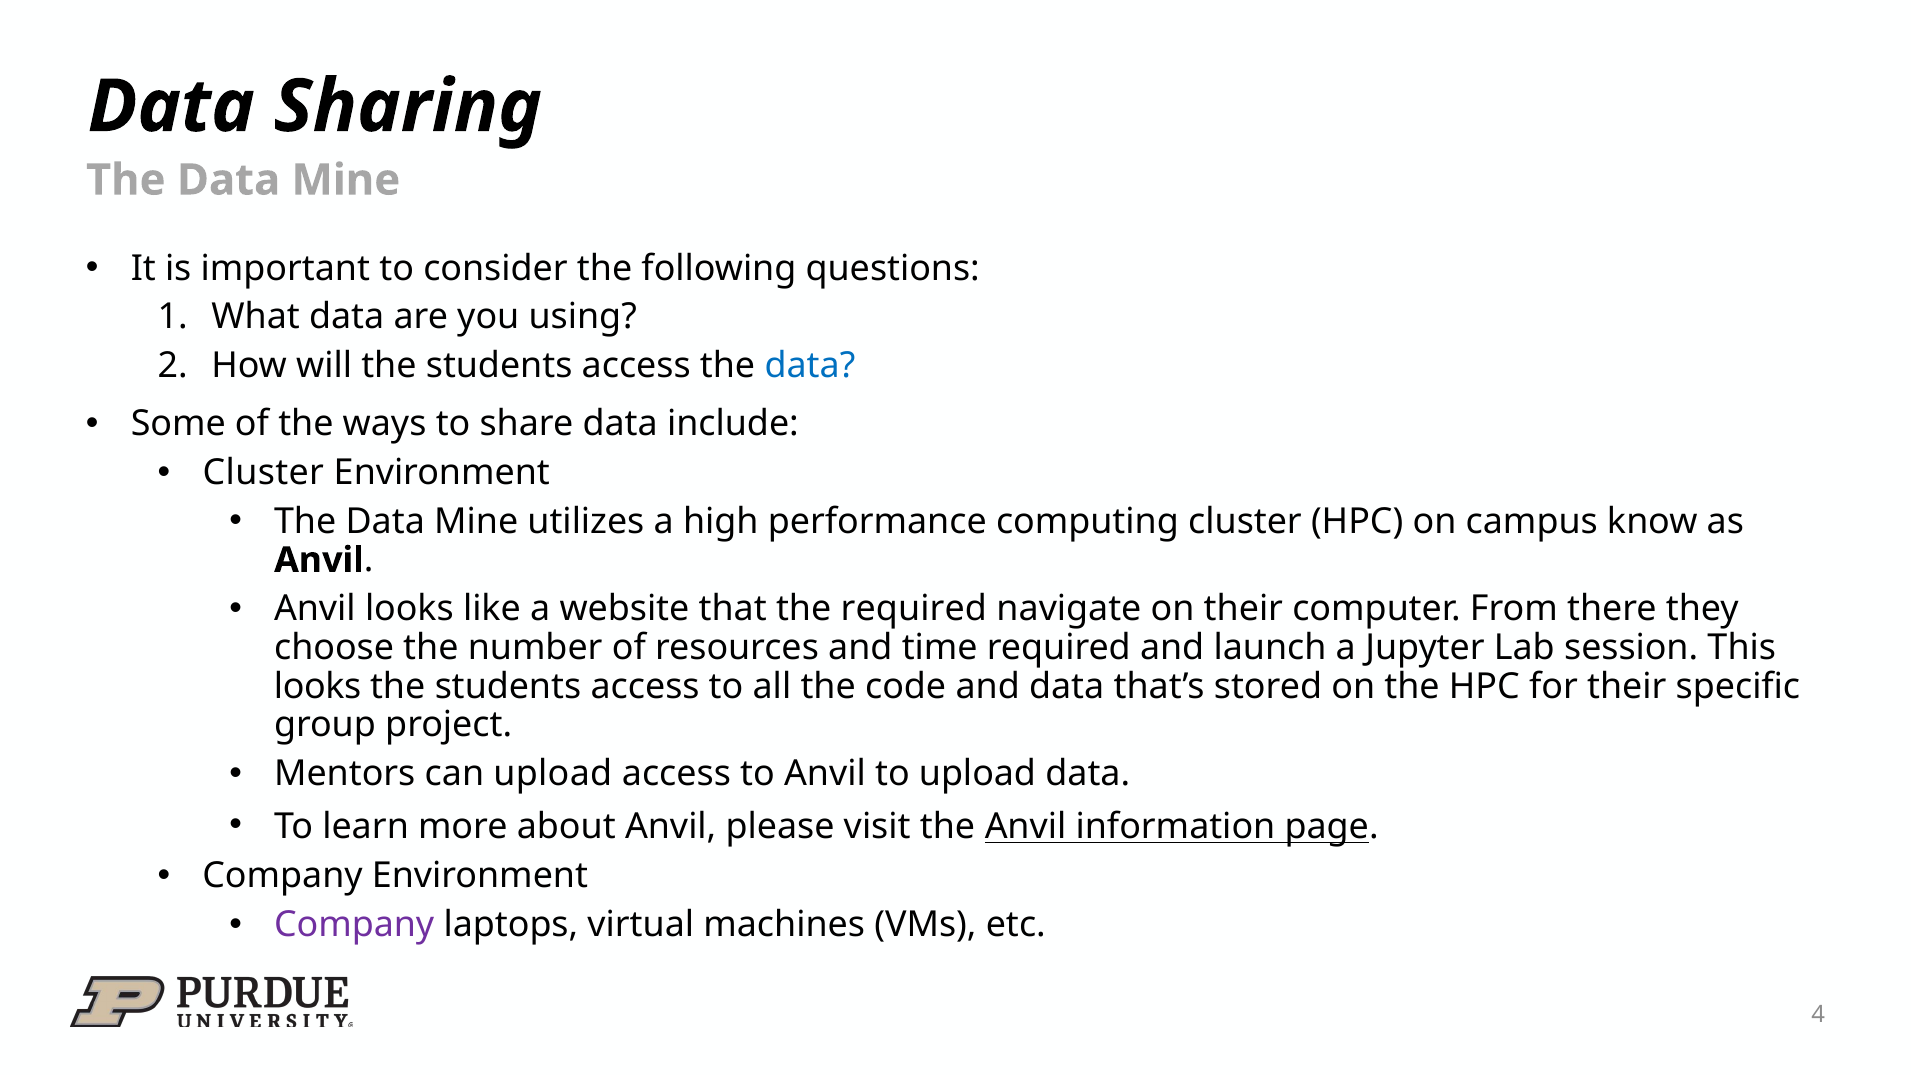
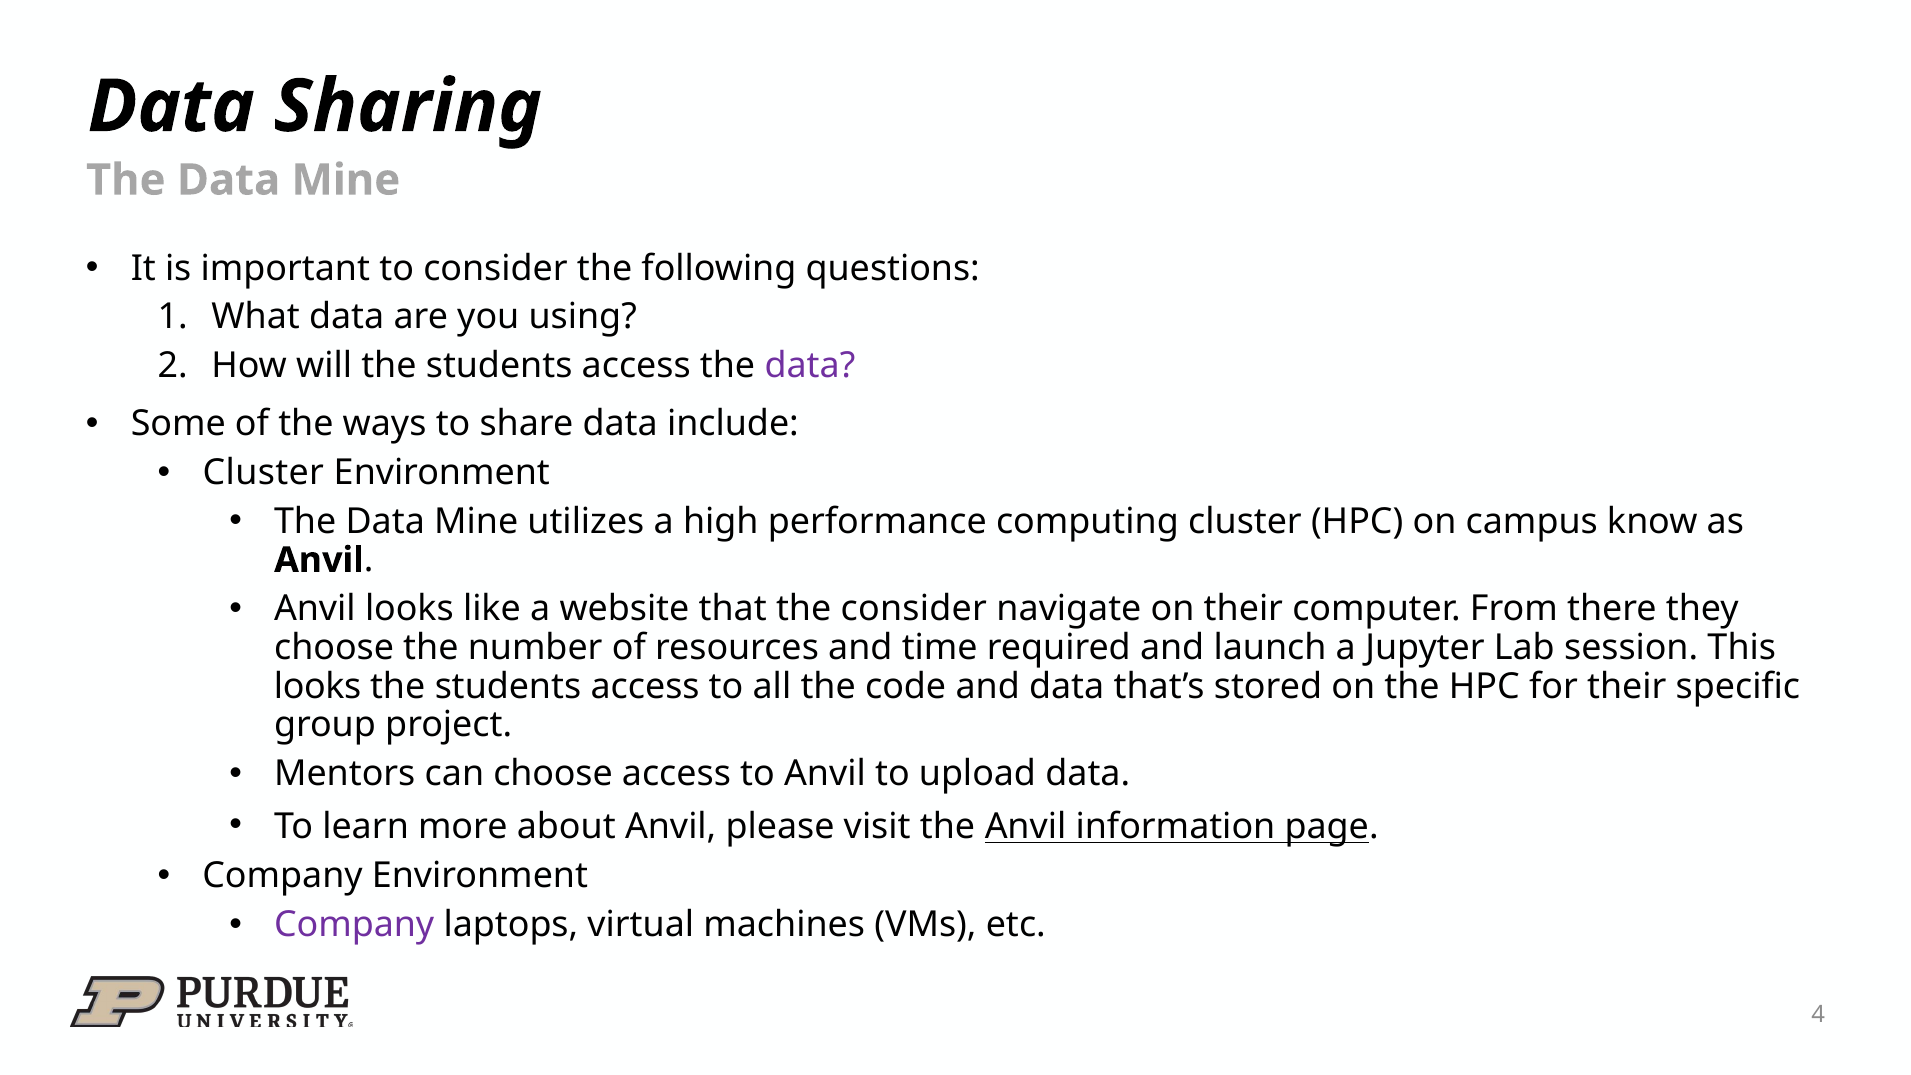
data colour: blue -> purple (810, 366)
the required: required -> consider (914, 609)
can upload: upload -> choose (553, 774)
